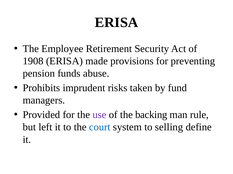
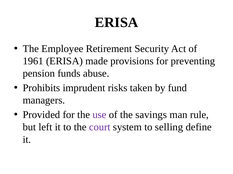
1908: 1908 -> 1961 (33, 61)
backing: backing -> savings (151, 115)
court colour: blue -> purple (100, 128)
